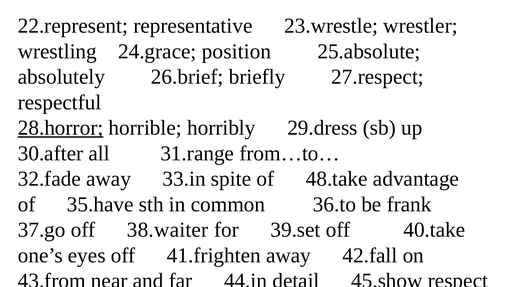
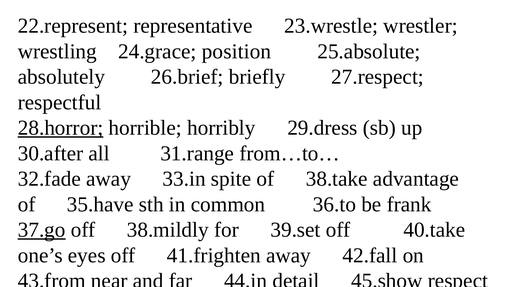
48.take: 48.take -> 38.take (337, 179)
37.go underline: none -> present (42, 230)
38.waiter: 38.waiter -> 38.mildly (168, 230)
